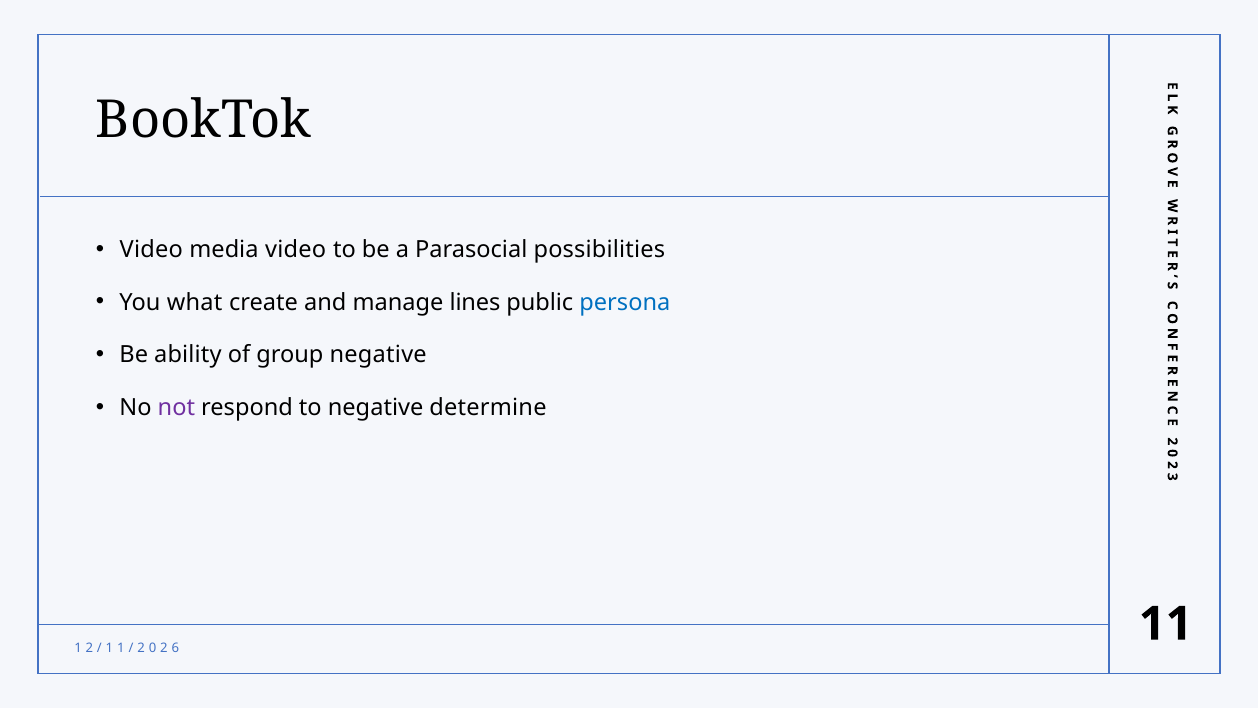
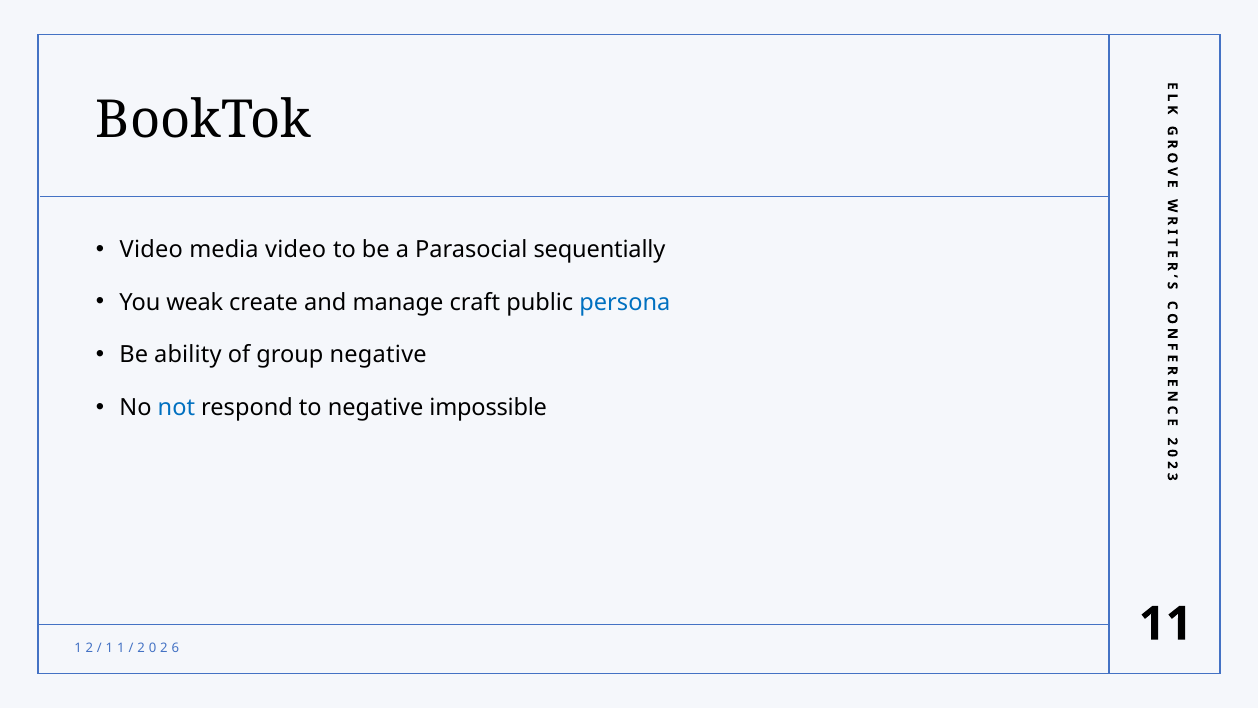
possibilities: possibilities -> sequentially (599, 249)
what: what -> weak (195, 302)
lines: lines -> craft (475, 302)
not colour: purple -> blue (176, 408)
determine: determine -> impossible (488, 408)
